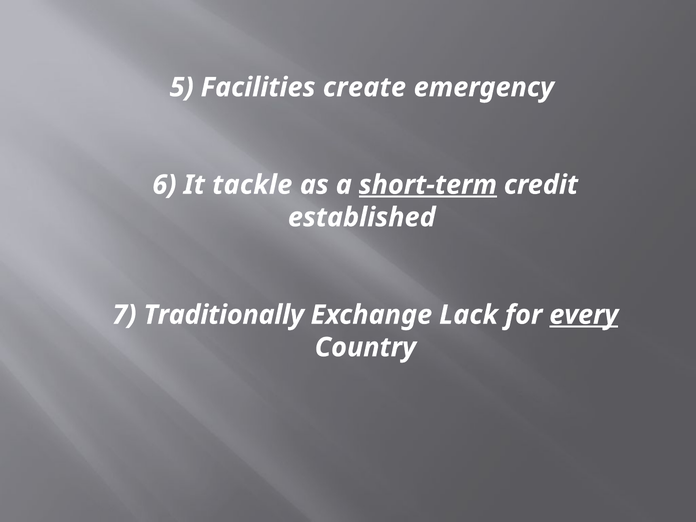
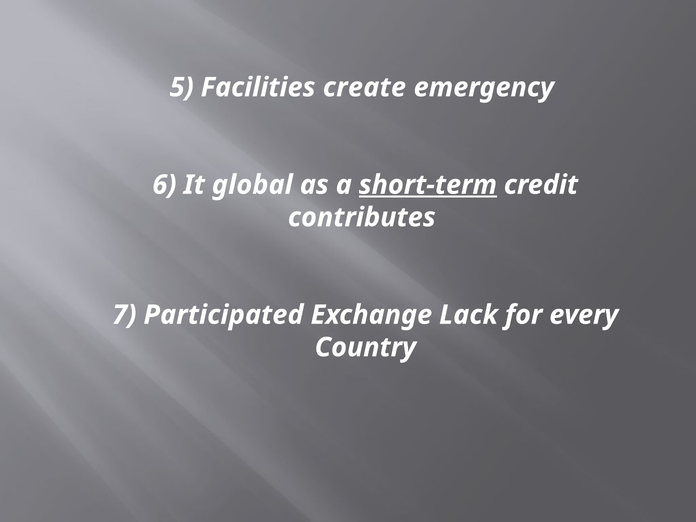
tackle: tackle -> global (252, 185)
established: established -> contributes (362, 217)
Traditionally: Traditionally -> Participated (224, 315)
every underline: present -> none (584, 315)
